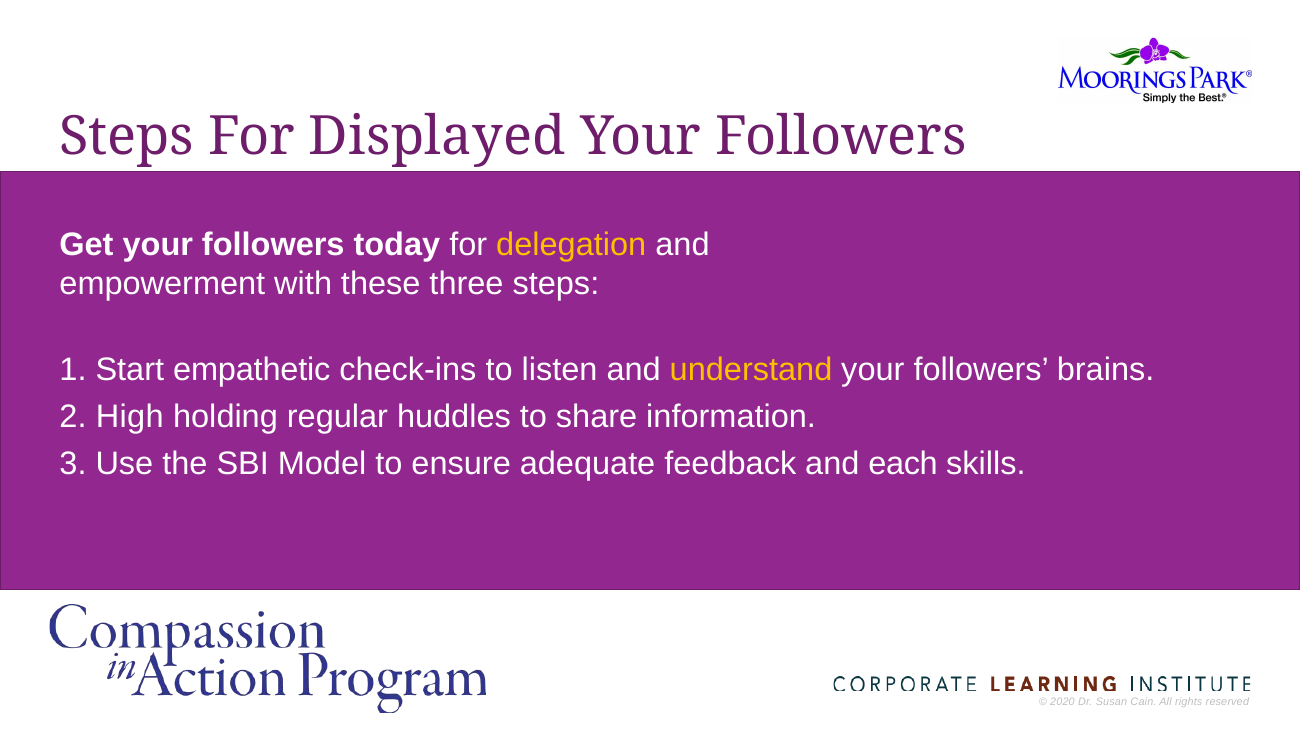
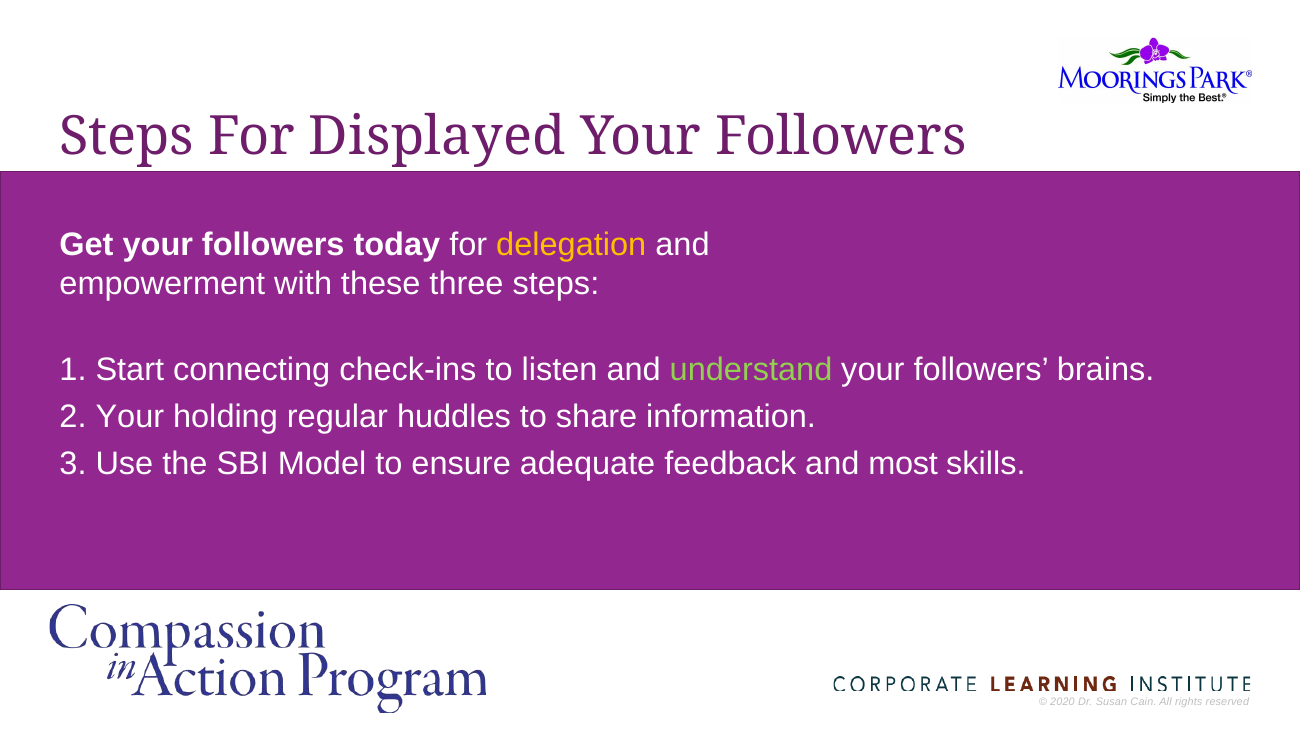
empathetic: empathetic -> connecting (252, 370)
understand colour: yellow -> light green (751, 370)
2 High: High -> Your (130, 417)
each: each -> most (903, 464)
